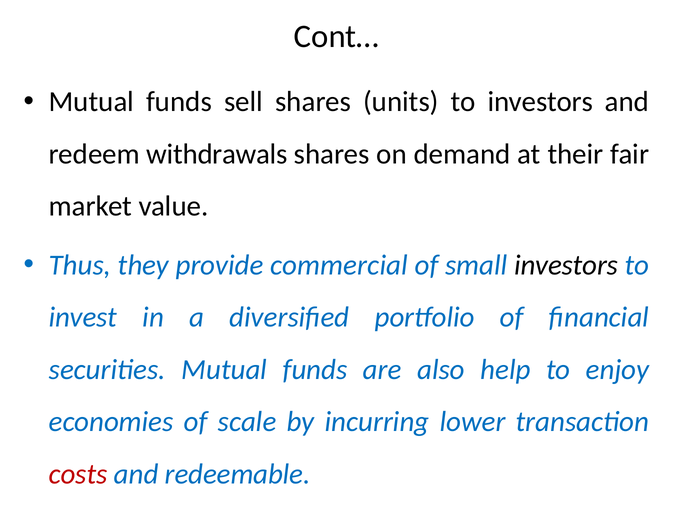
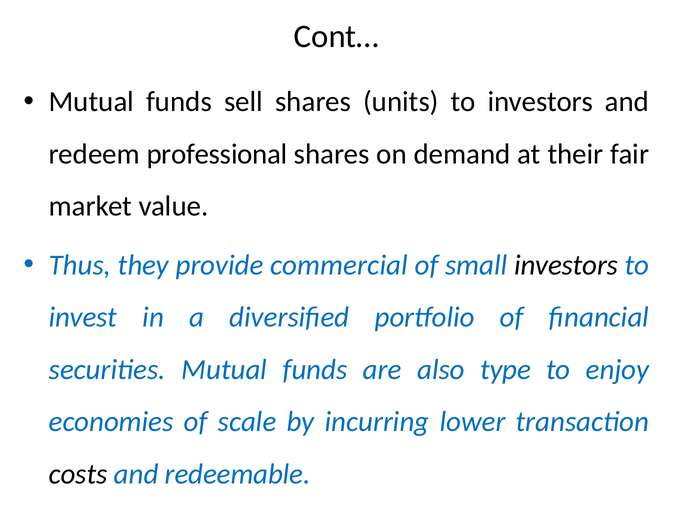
withdrawals: withdrawals -> professional (217, 154)
help: help -> type (506, 369)
costs colour: red -> black (78, 474)
